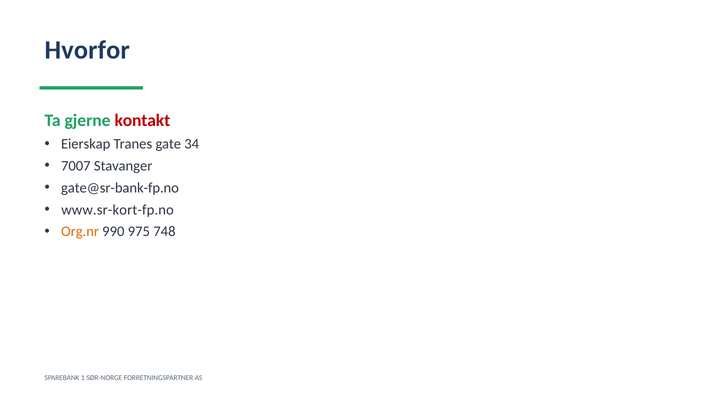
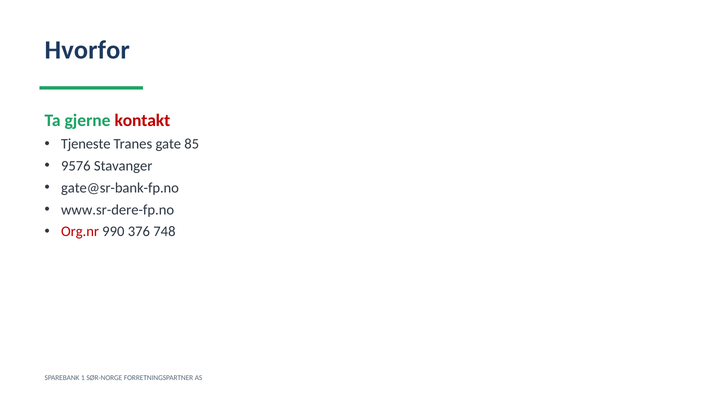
Eierskap: Eierskap -> Tjeneste (86, 144)
34: 34 -> 85 (192, 144)
7007: 7007 -> 9576 (76, 166)
www.sr-kort-fp.no: www.sr-kort-fp.no -> www.sr-dere-fp.no (118, 210)
Org.nr colour: orange -> red (80, 232)
975: 975 -> 376 (139, 232)
